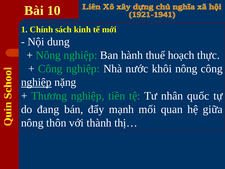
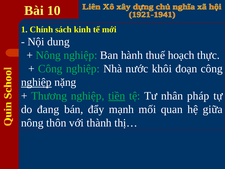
khôi nông: nông -> đoạn (186, 69)
tiền underline: none -> present (117, 96)
quốc: quốc -> pháp (198, 96)
